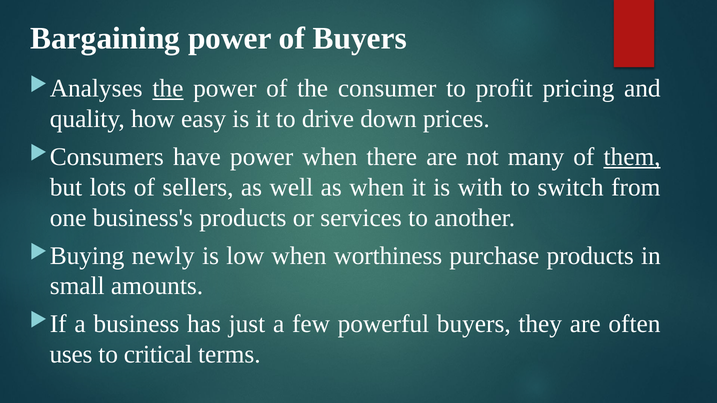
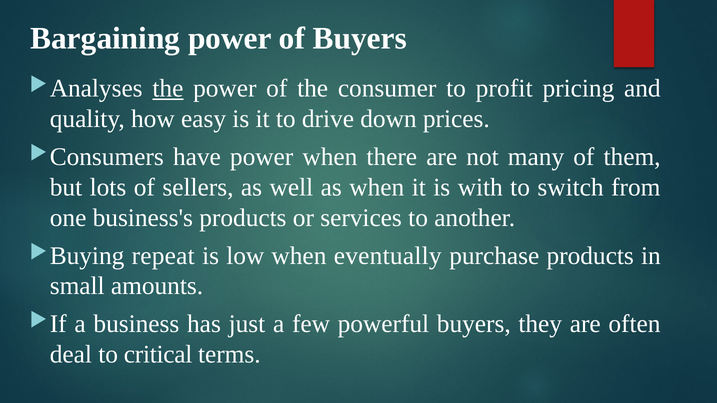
them underline: present -> none (632, 157)
newly: newly -> repeat (163, 256)
worthiness: worthiness -> eventually (388, 256)
uses: uses -> deal (71, 355)
